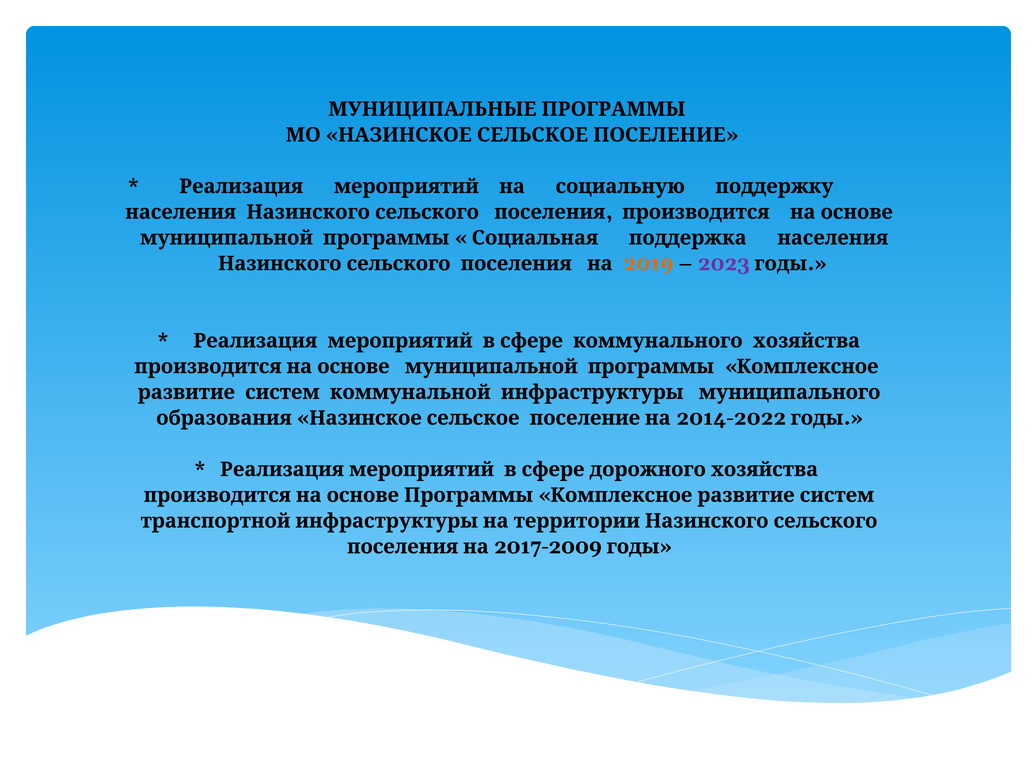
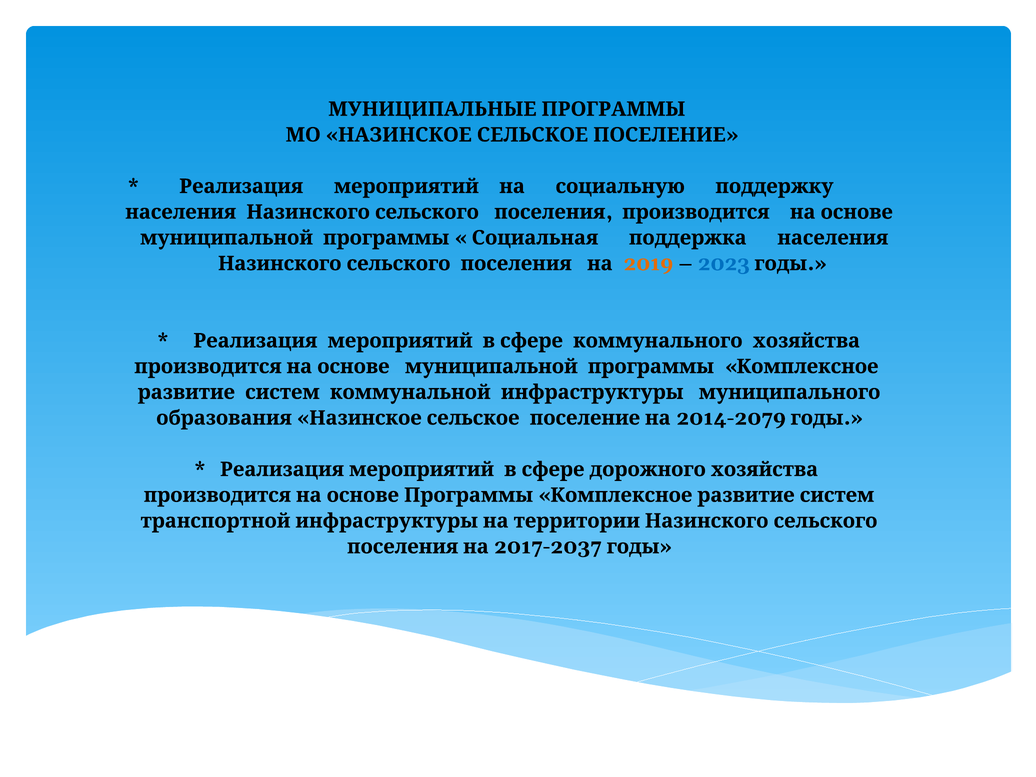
2023 colour: purple -> blue (724, 264)
2014-2022: 2014-2022 -> 2014-2079 (731, 418)
2017-2009: 2017-2009 -> 2017-2037 (548, 547)
